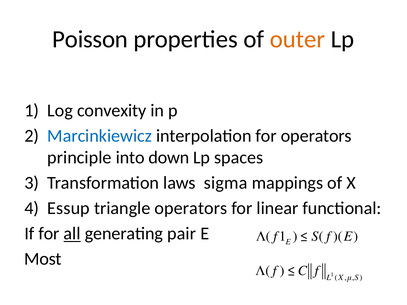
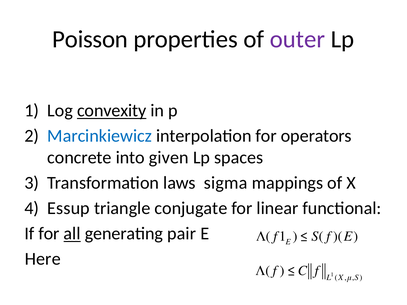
outer colour: orange -> purple (297, 39)
convexity underline: none -> present (112, 111)
principle: principle -> concrete (79, 158)
down: down -> given (169, 158)
triangle operators: operators -> conjugate (191, 209)
Most: Most -> Here (43, 259)
